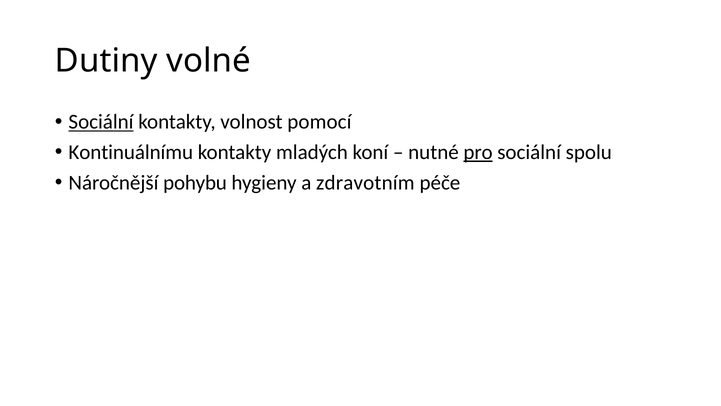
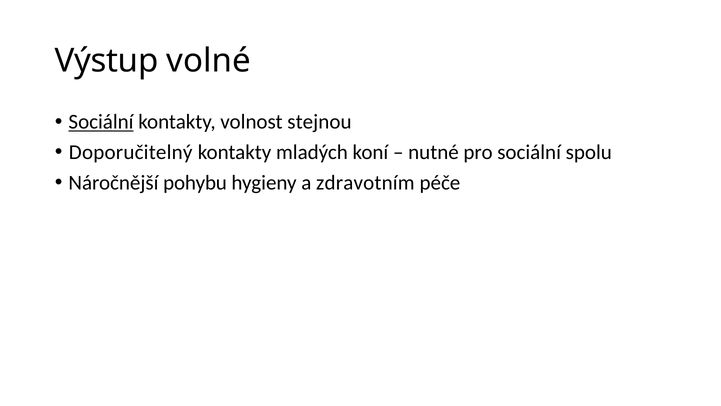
Dutiny: Dutiny -> Výstup (107, 61)
pomocí: pomocí -> stejnou (319, 122)
Kontinuálnímu: Kontinuálnímu -> Doporučitelný (131, 152)
pro underline: present -> none (478, 152)
